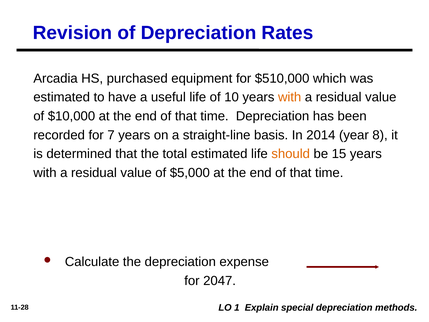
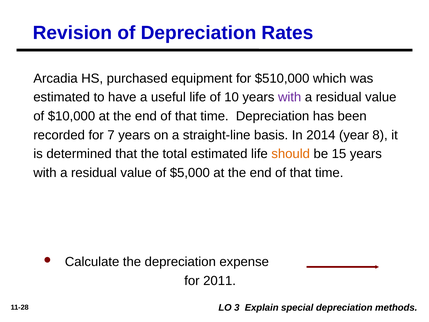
with colour: orange -> purple (290, 97)
2047: 2047 -> 2011 (220, 281)
1: 1 -> 3 (237, 307)
